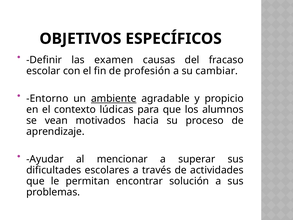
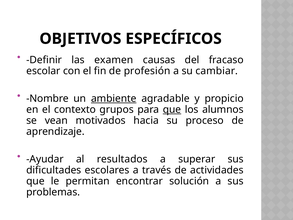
Entorno: Entorno -> Nombre (47, 98)
lúdicas: lúdicas -> grupos (117, 109)
que underline: none -> present (172, 109)
mencionar: mencionar -> resultados (122, 159)
